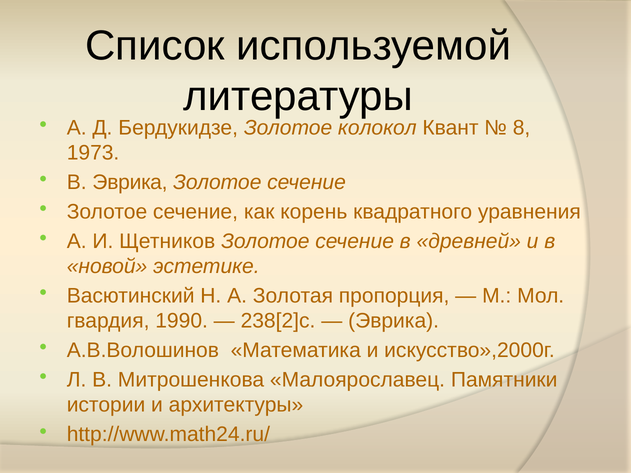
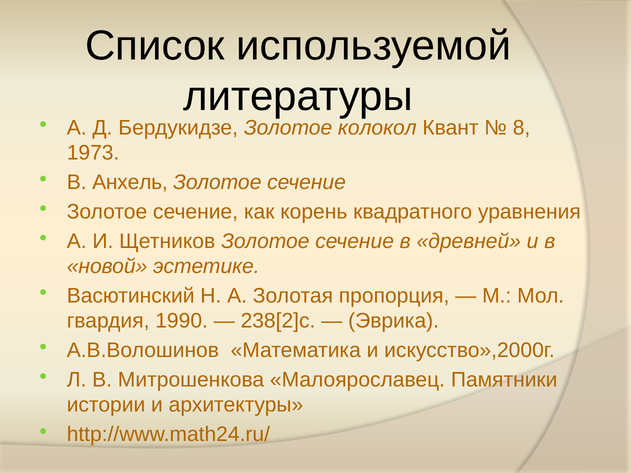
В Эврика: Эврика -> Анхель (130, 182)
